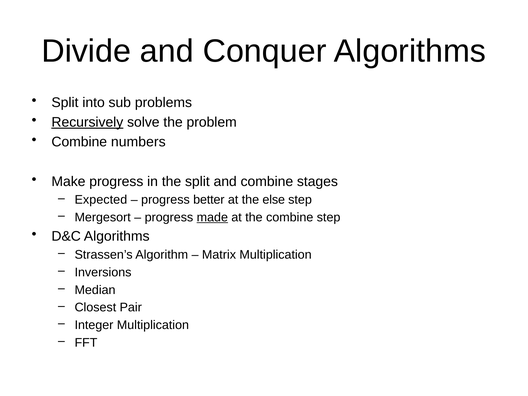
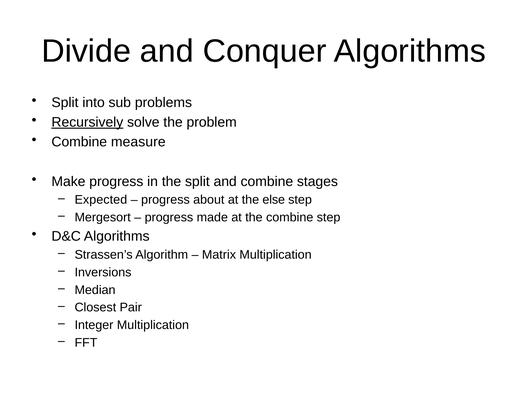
numbers: numbers -> measure (138, 142)
better: better -> about (209, 200)
made underline: present -> none (212, 217)
